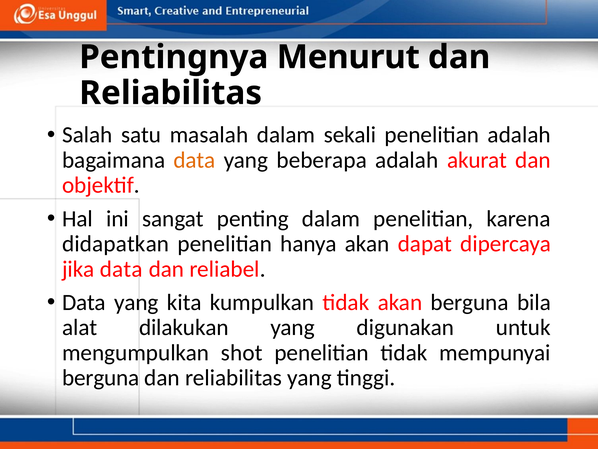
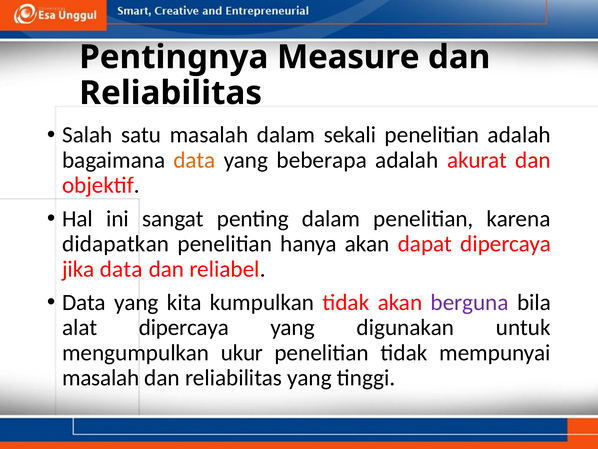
Menurut: Menurut -> Measure (348, 57)
berguna colour: black -> purple (470, 302)
alat dilakukan: dilakukan -> dipercaya (184, 327)
shot: shot -> ukur (242, 352)
berguna: berguna -> masalah (101, 378)
